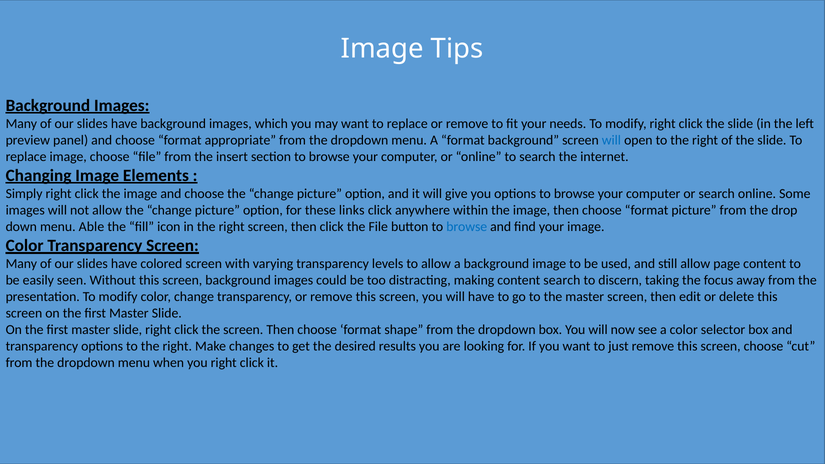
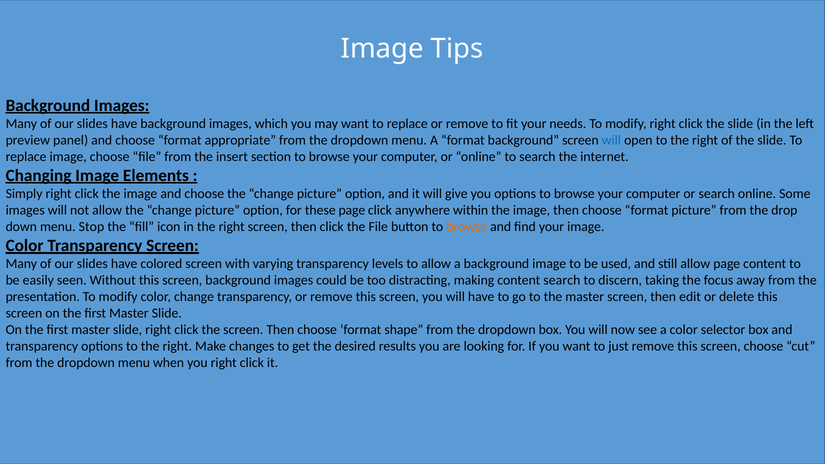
these links: links -> page (352, 210)
Able: Able -> Stop (91, 227)
browse colour: blue -> orange (467, 227)
